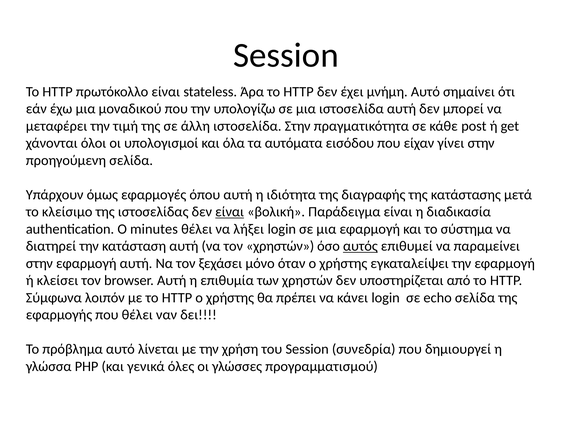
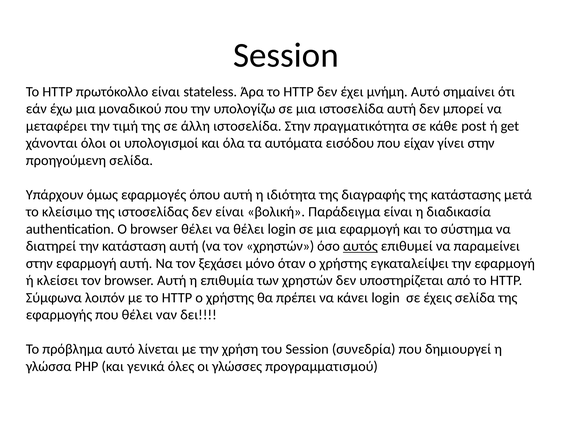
είναι underline: present -> none (230, 212)
Ο minutes: minutes -> browser (154, 229)
να λήξει: λήξει -> θέλει (249, 229)
echo: echo -> έχεις (438, 298)
